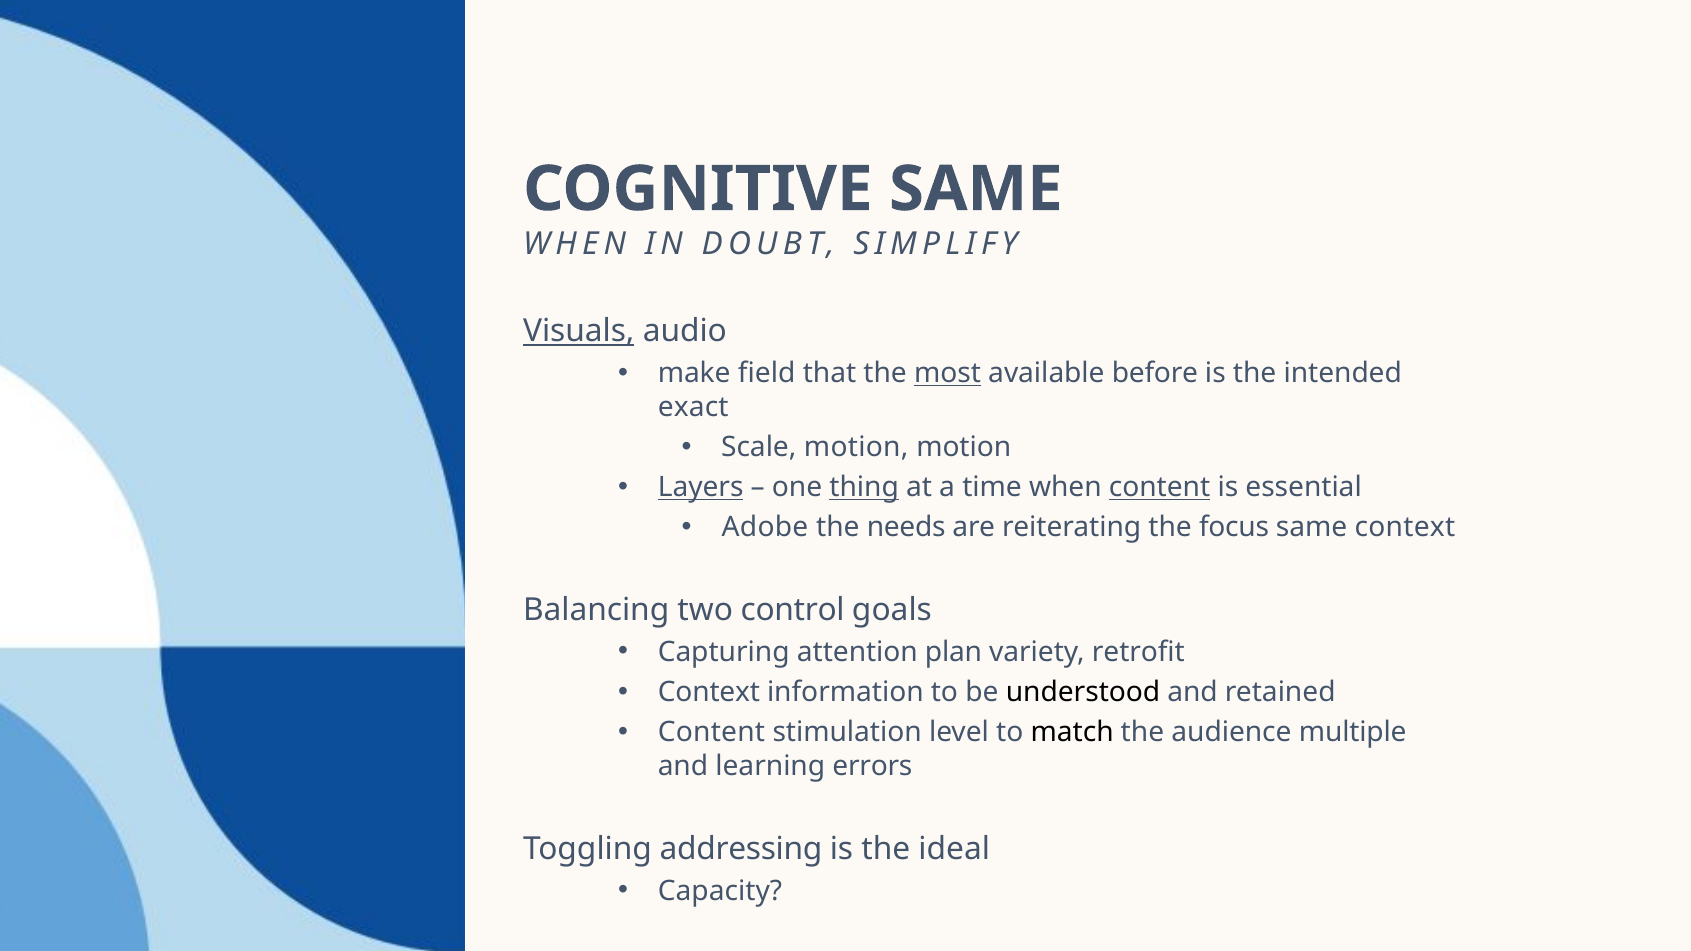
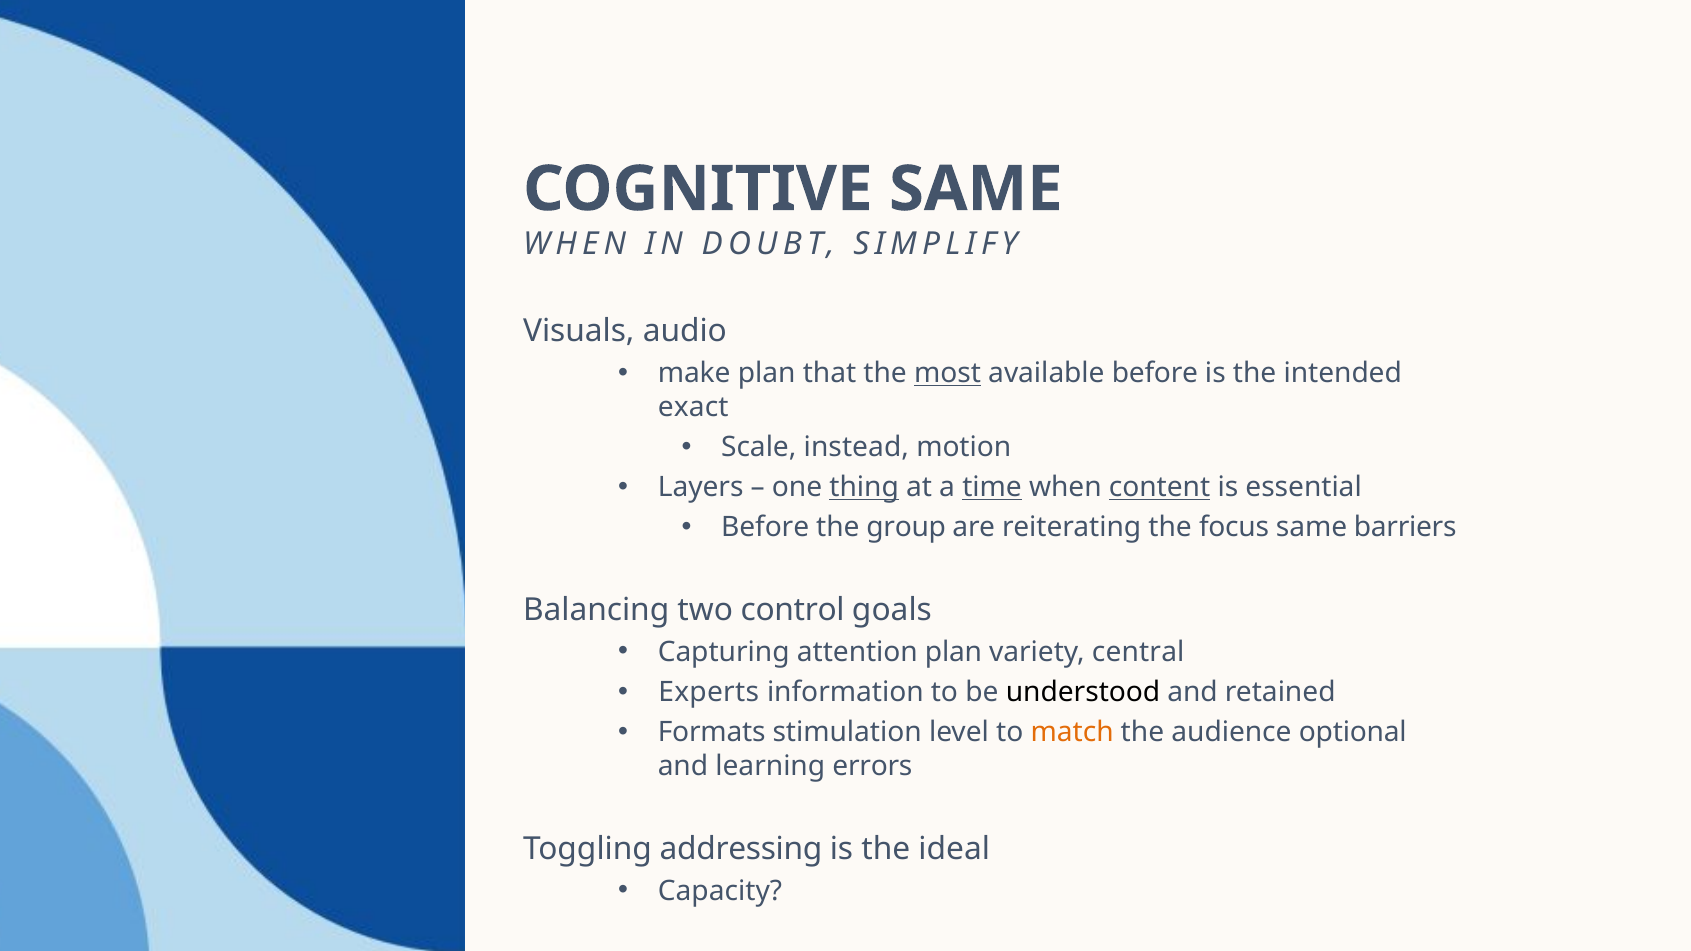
Visuals underline: present -> none (579, 332)
make field: field -> plan (767, 374)
Scale motion: motion -> instead (856, 447)
Layers underline: present -> none (701, 488)
time underline: none -> present (992, 488)
Adobe: Adobe -> Before (765, 528)
needs: needs -> group (906, 528)
same context: context -> barriers (1405, 528)
retrofit: retrofit -> central (1138, 652)
Context: Context -> Experts (709, 693)
Content: Content -> Formats (712, 733)
match colour: black -> orange (1072, 733)
multiple: multiple -> optional (1353, 733)
